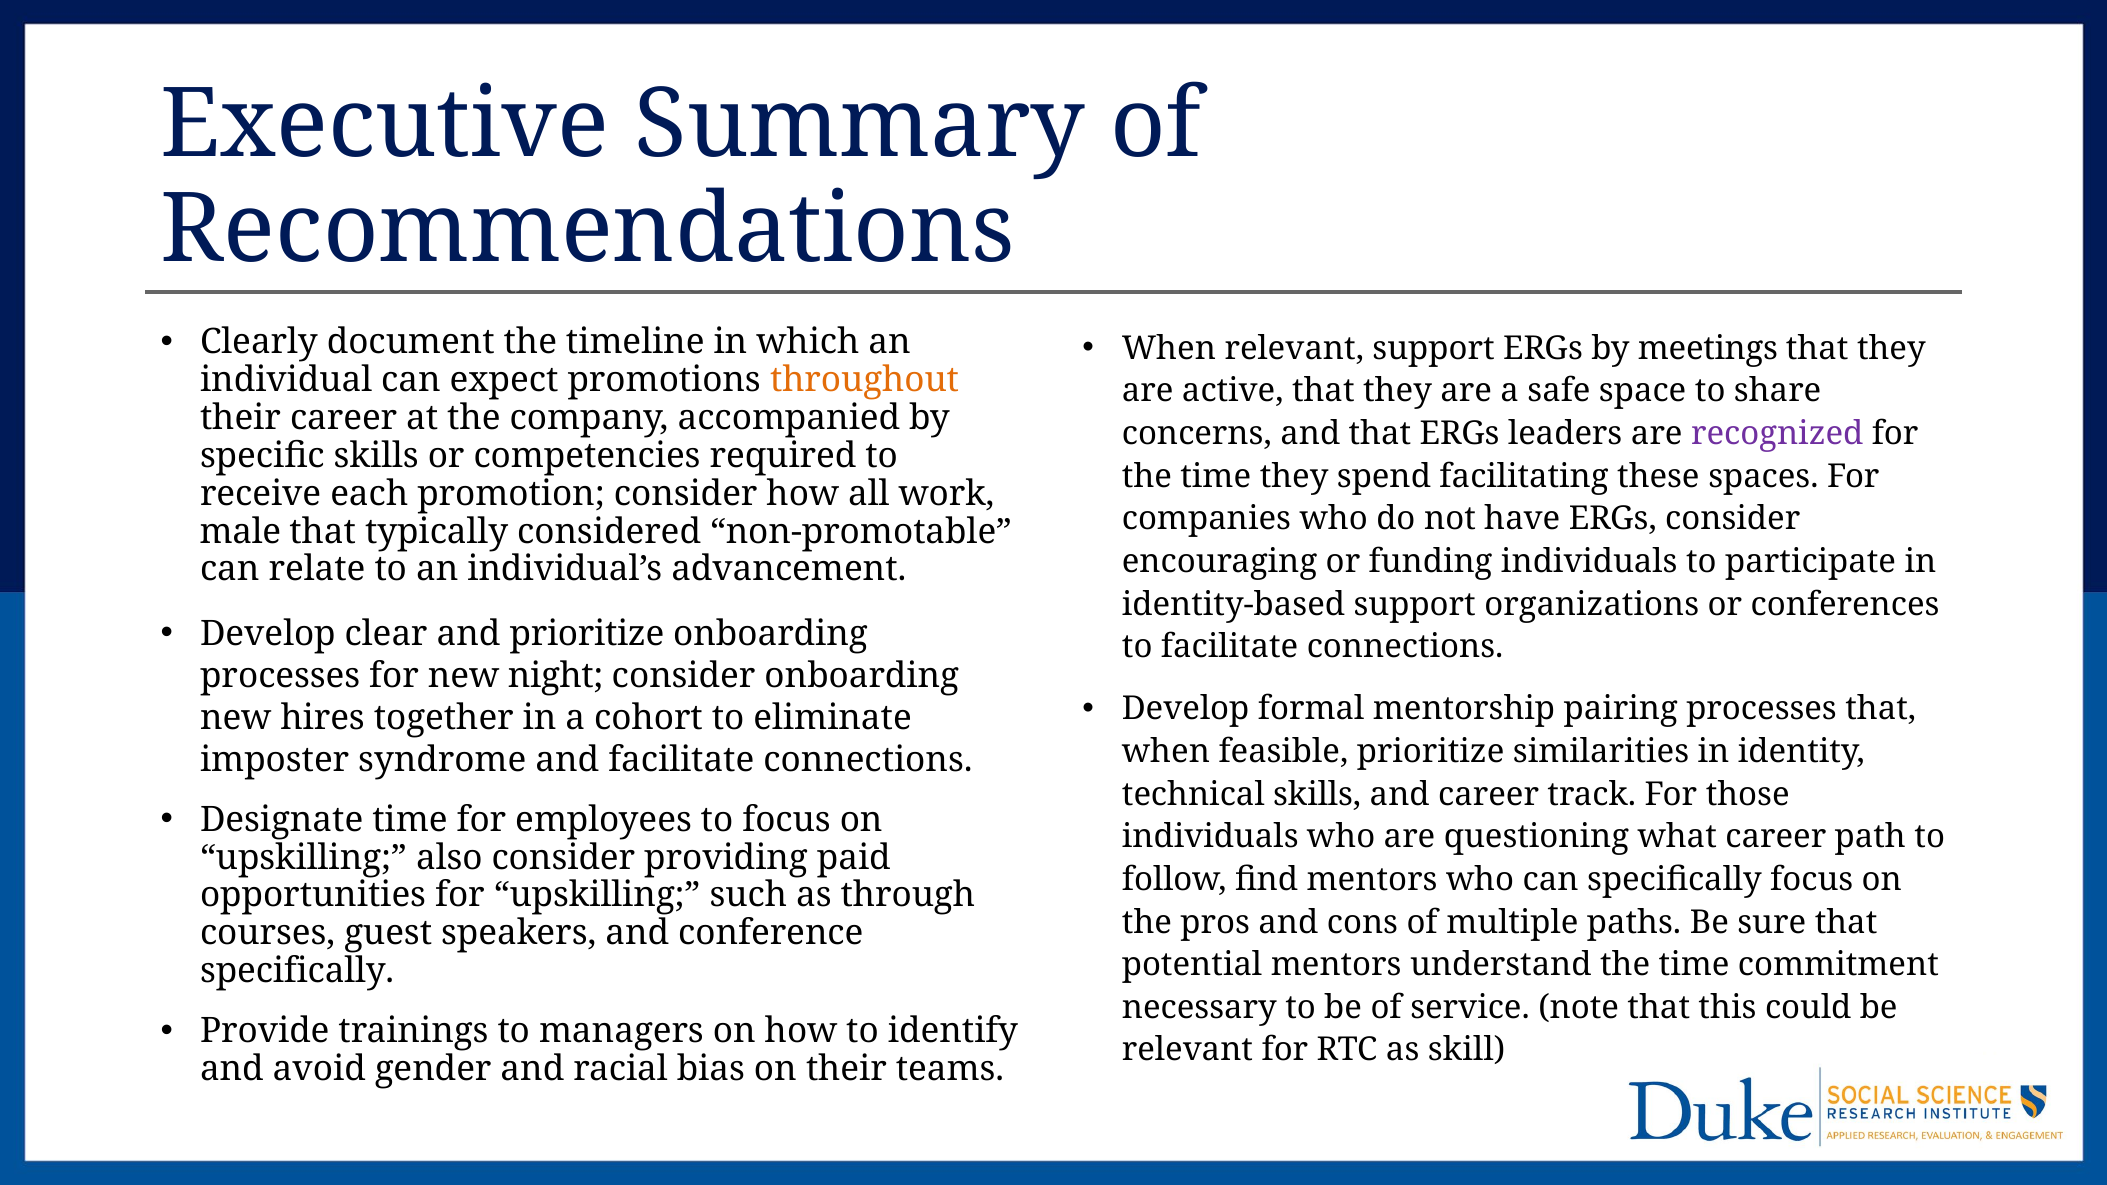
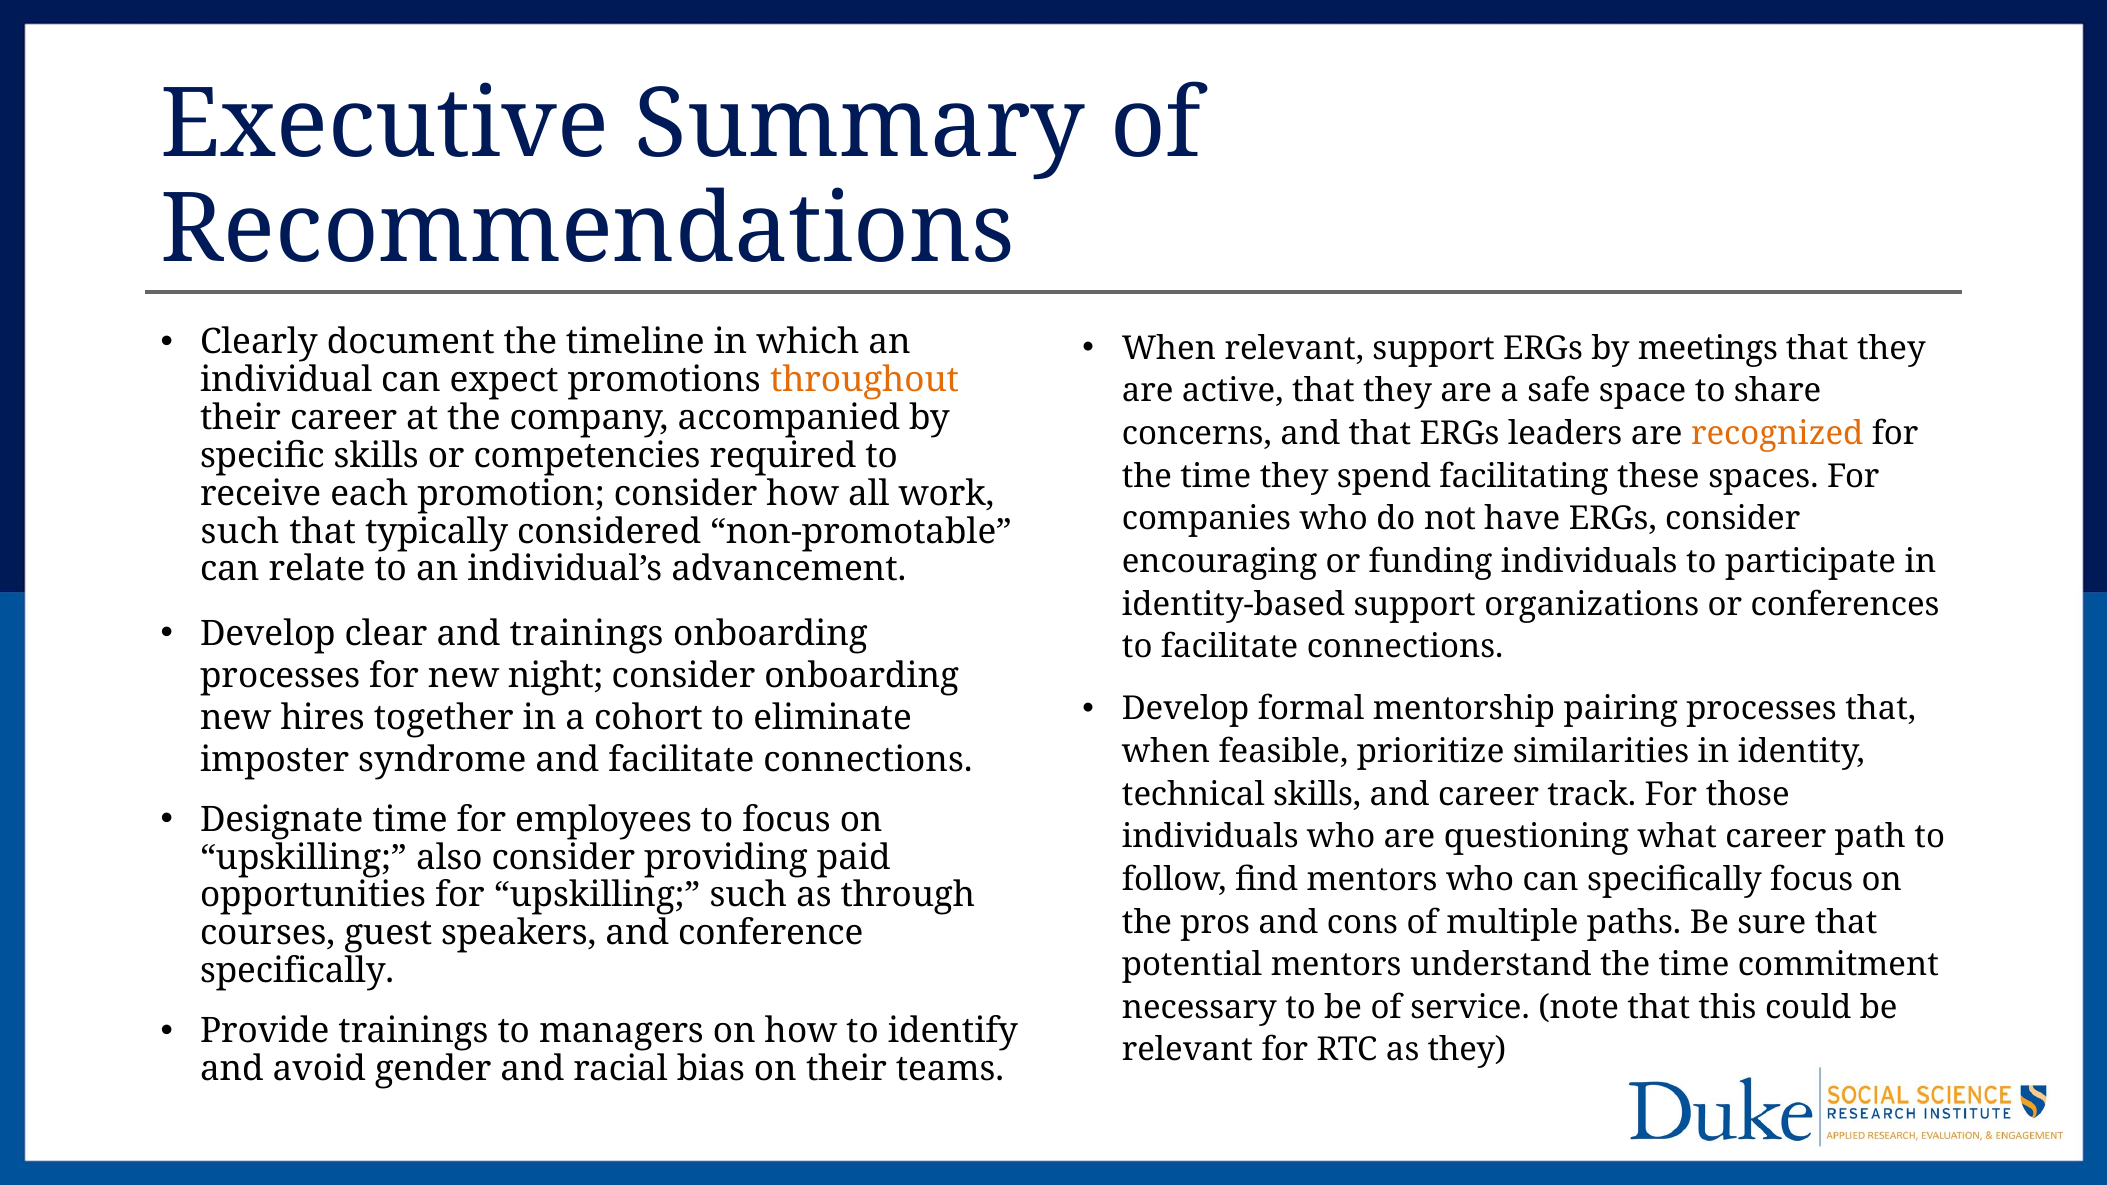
recognized colour: purple -> orange (1777, 434)
male: male -> such (240, 532)
and prioritize: prioritize -> trainings (587, 634)
as skill: skill -> they (1467, 1050)
